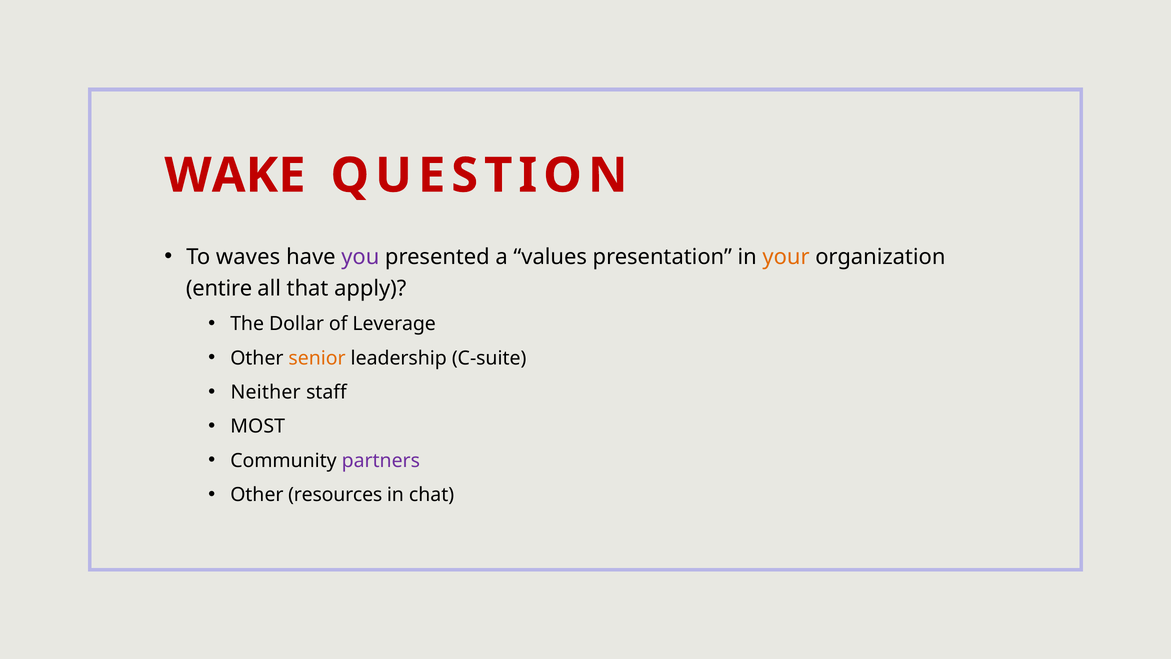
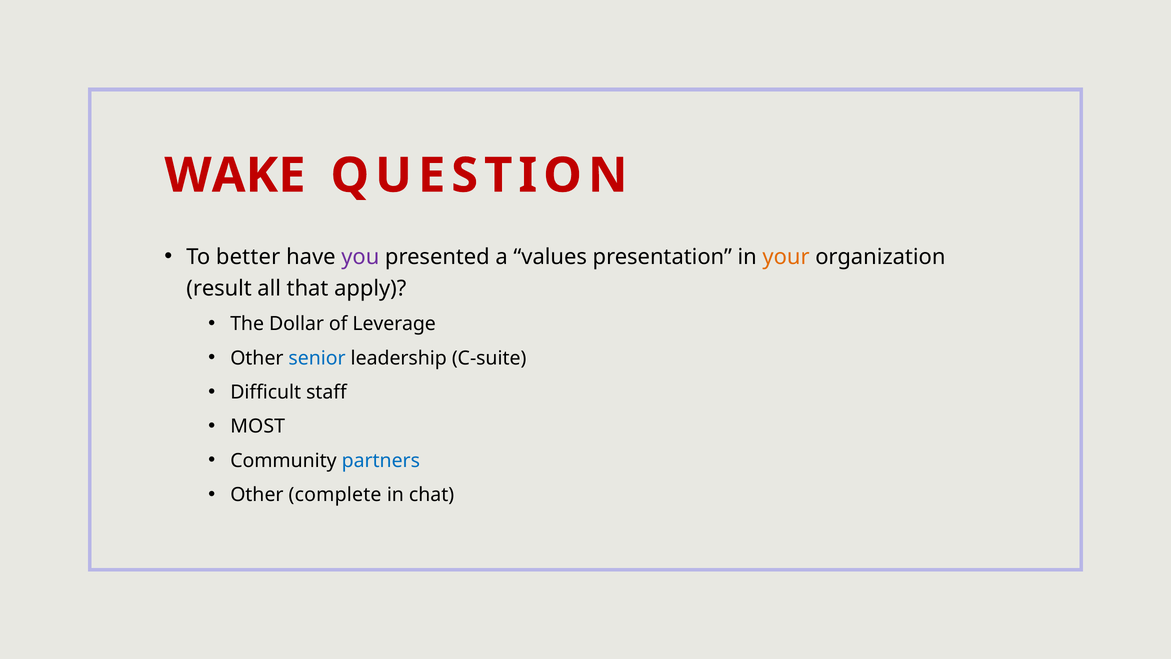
waves: waves -> better (248, 257)
entire: entire -> result (219, 288)
senior colour: orange -> blue (317, 358)
Neither: Neither -> Difficult (266, 392)
partners colour: purple -> blue (381, 460)
resources: resources -> complete (335, 495)
